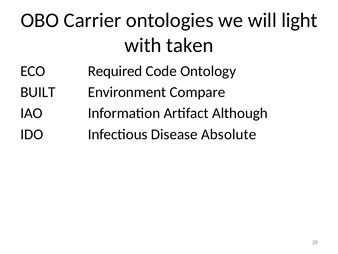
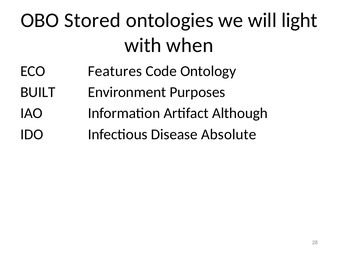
Carrier: Carrier -> Stored (92, 20)
taken: taken -> when (190, 45)
Required: Required -> Features (115, 71)
Compare: Compare -> Purposes (197, 92)
